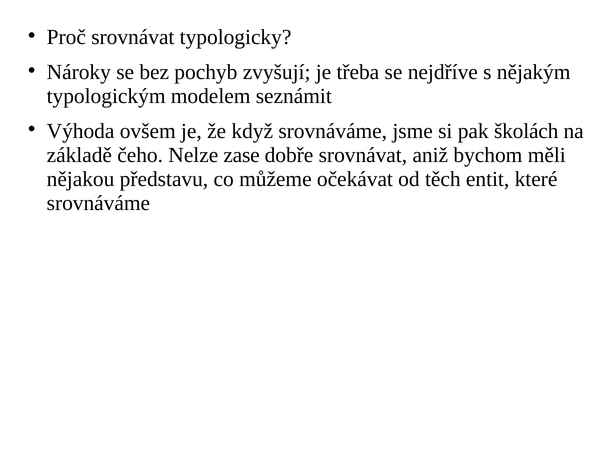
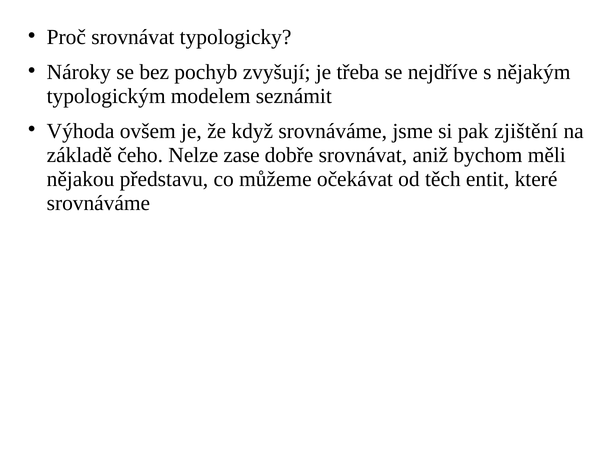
školách: školách -> zjištění (526, 131)
